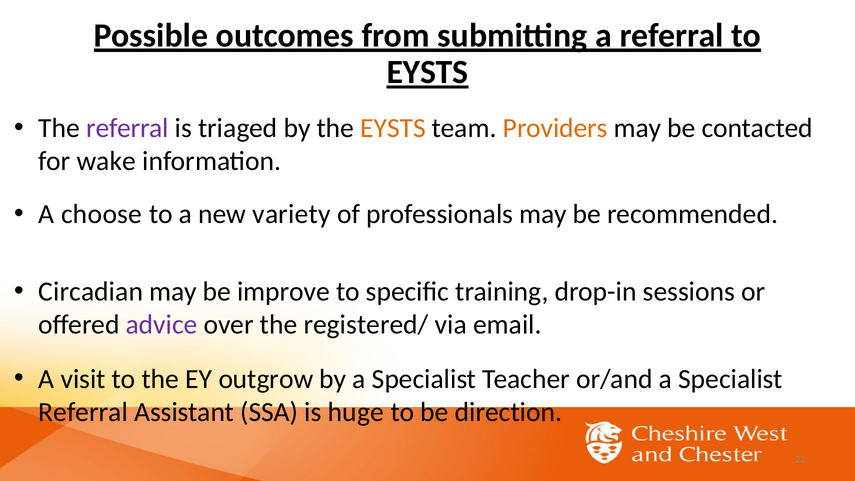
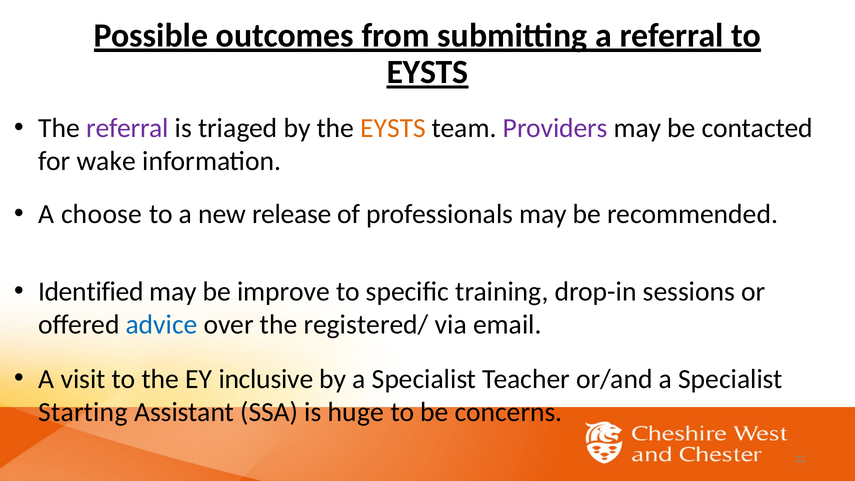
Providers colour: orange -> purple (555, 128)
variety: variety -> release (292, 214)
Circadian: Circadian -> Identified (91, 292)
advice colour: purple -> blue (162, 325)
outgrow: outgrow -> inclusive (266, 379)
Referral: Referral -> Starting (83, 412)
direction: direction -> concerns (509, 412)
